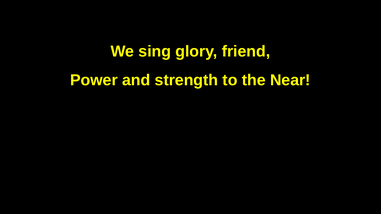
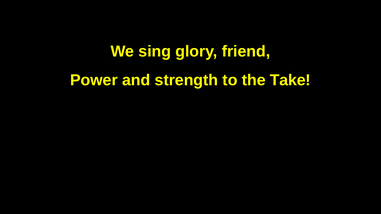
Near: Near -> Take (290, 80)
